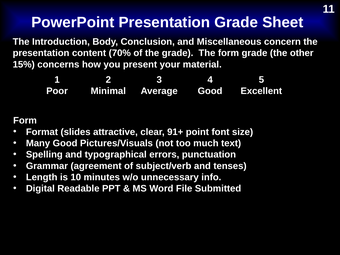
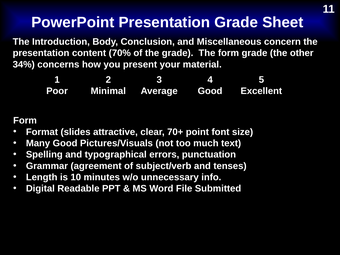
15%: 15% -> 34% (24, 64)
91+: 91+ -> 70+ (175, 132)
